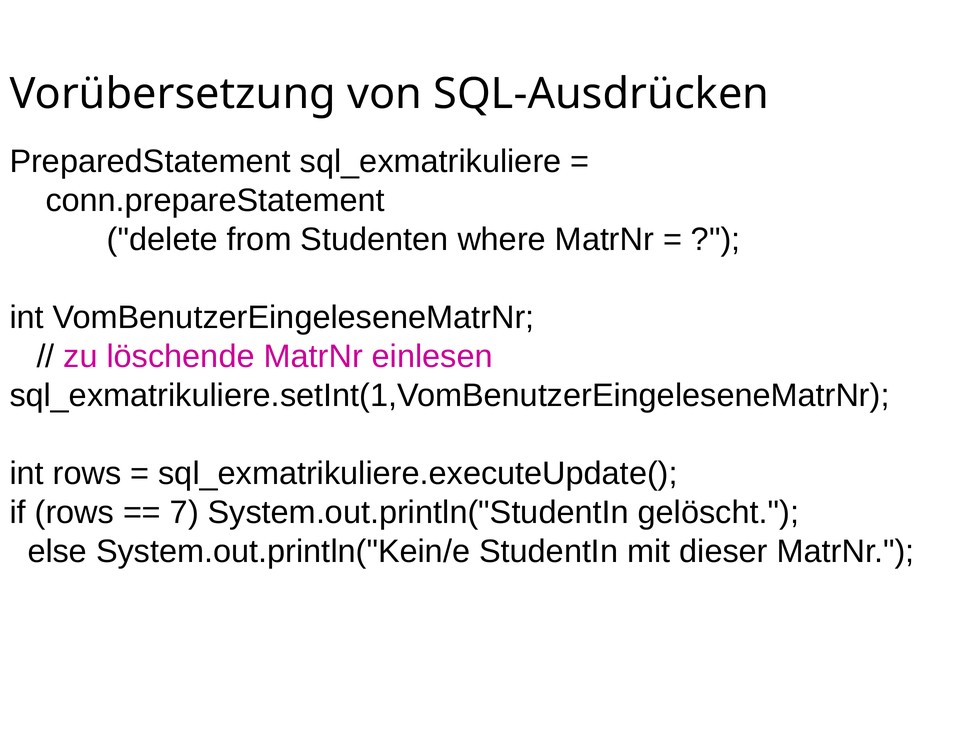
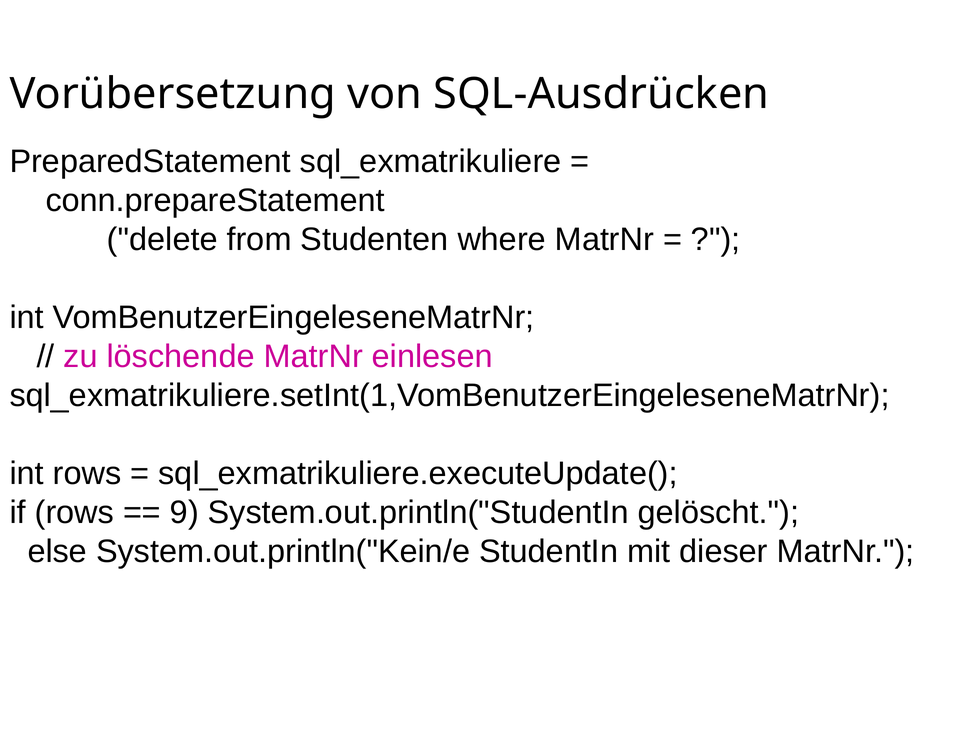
7: 7 -> 9 (184, 512)
